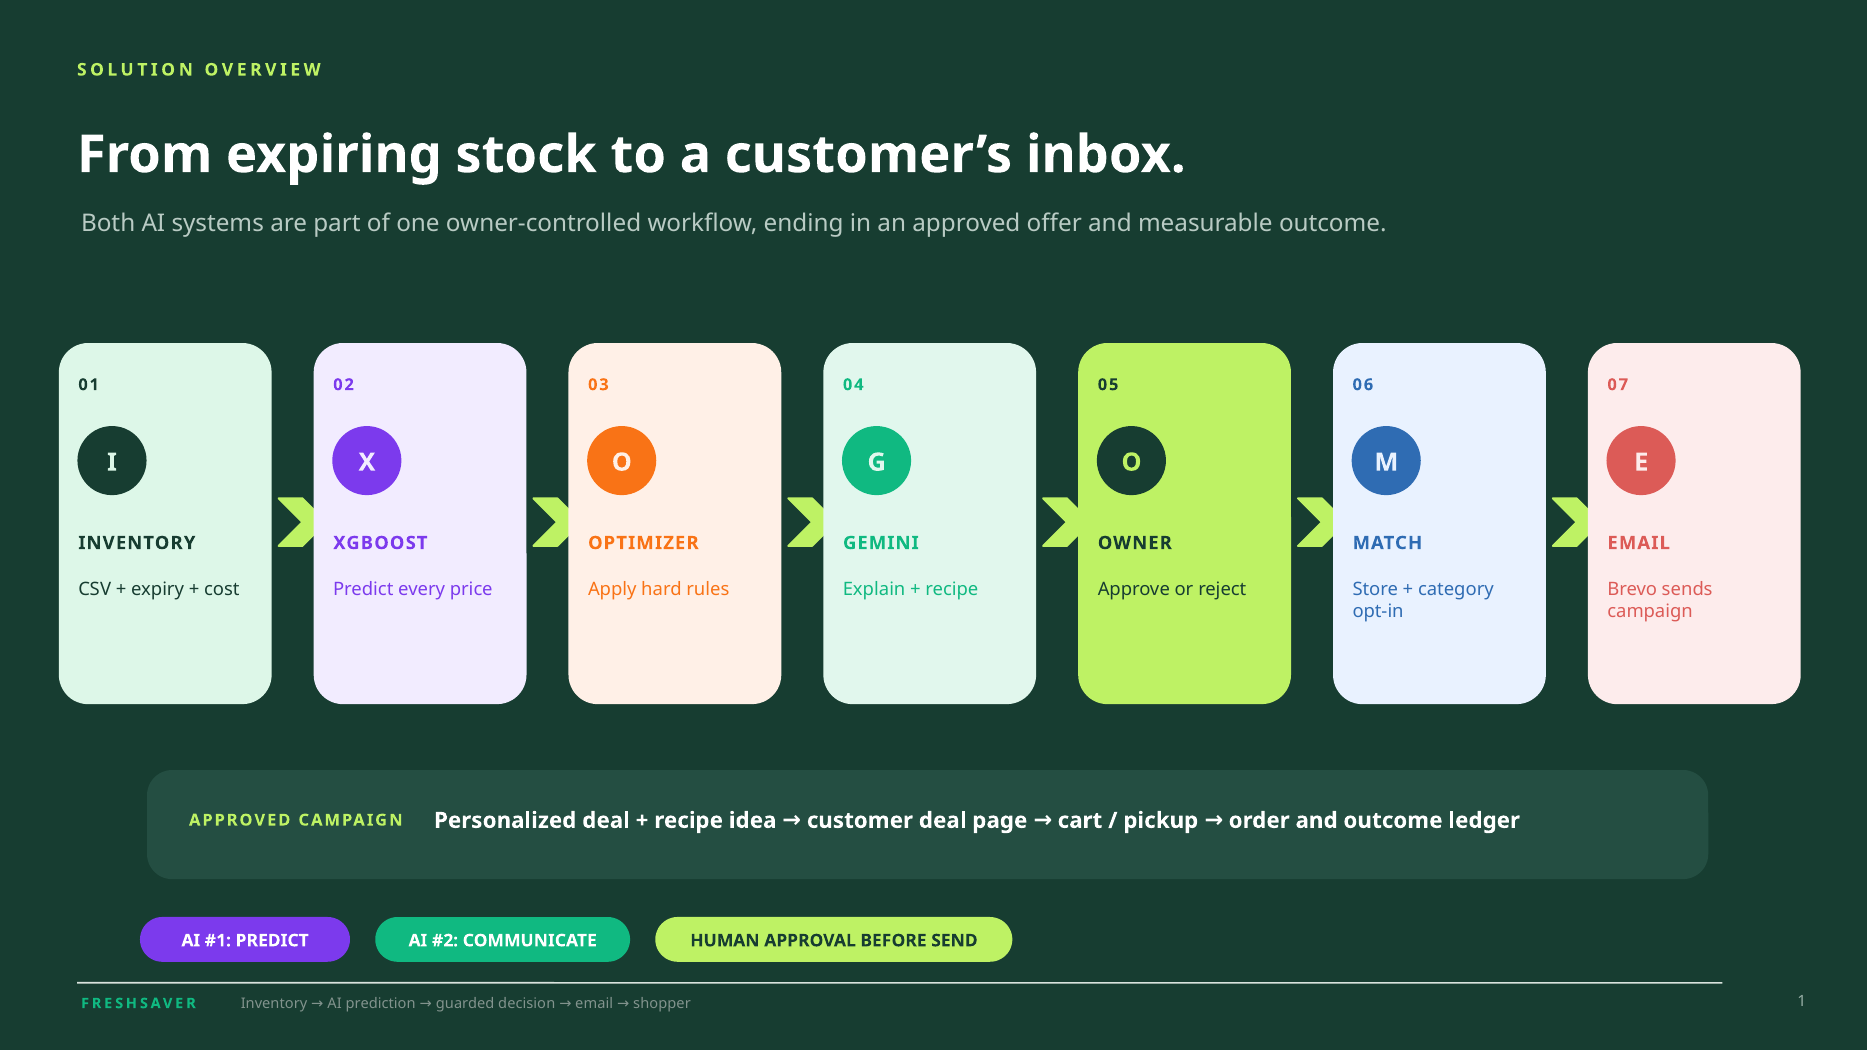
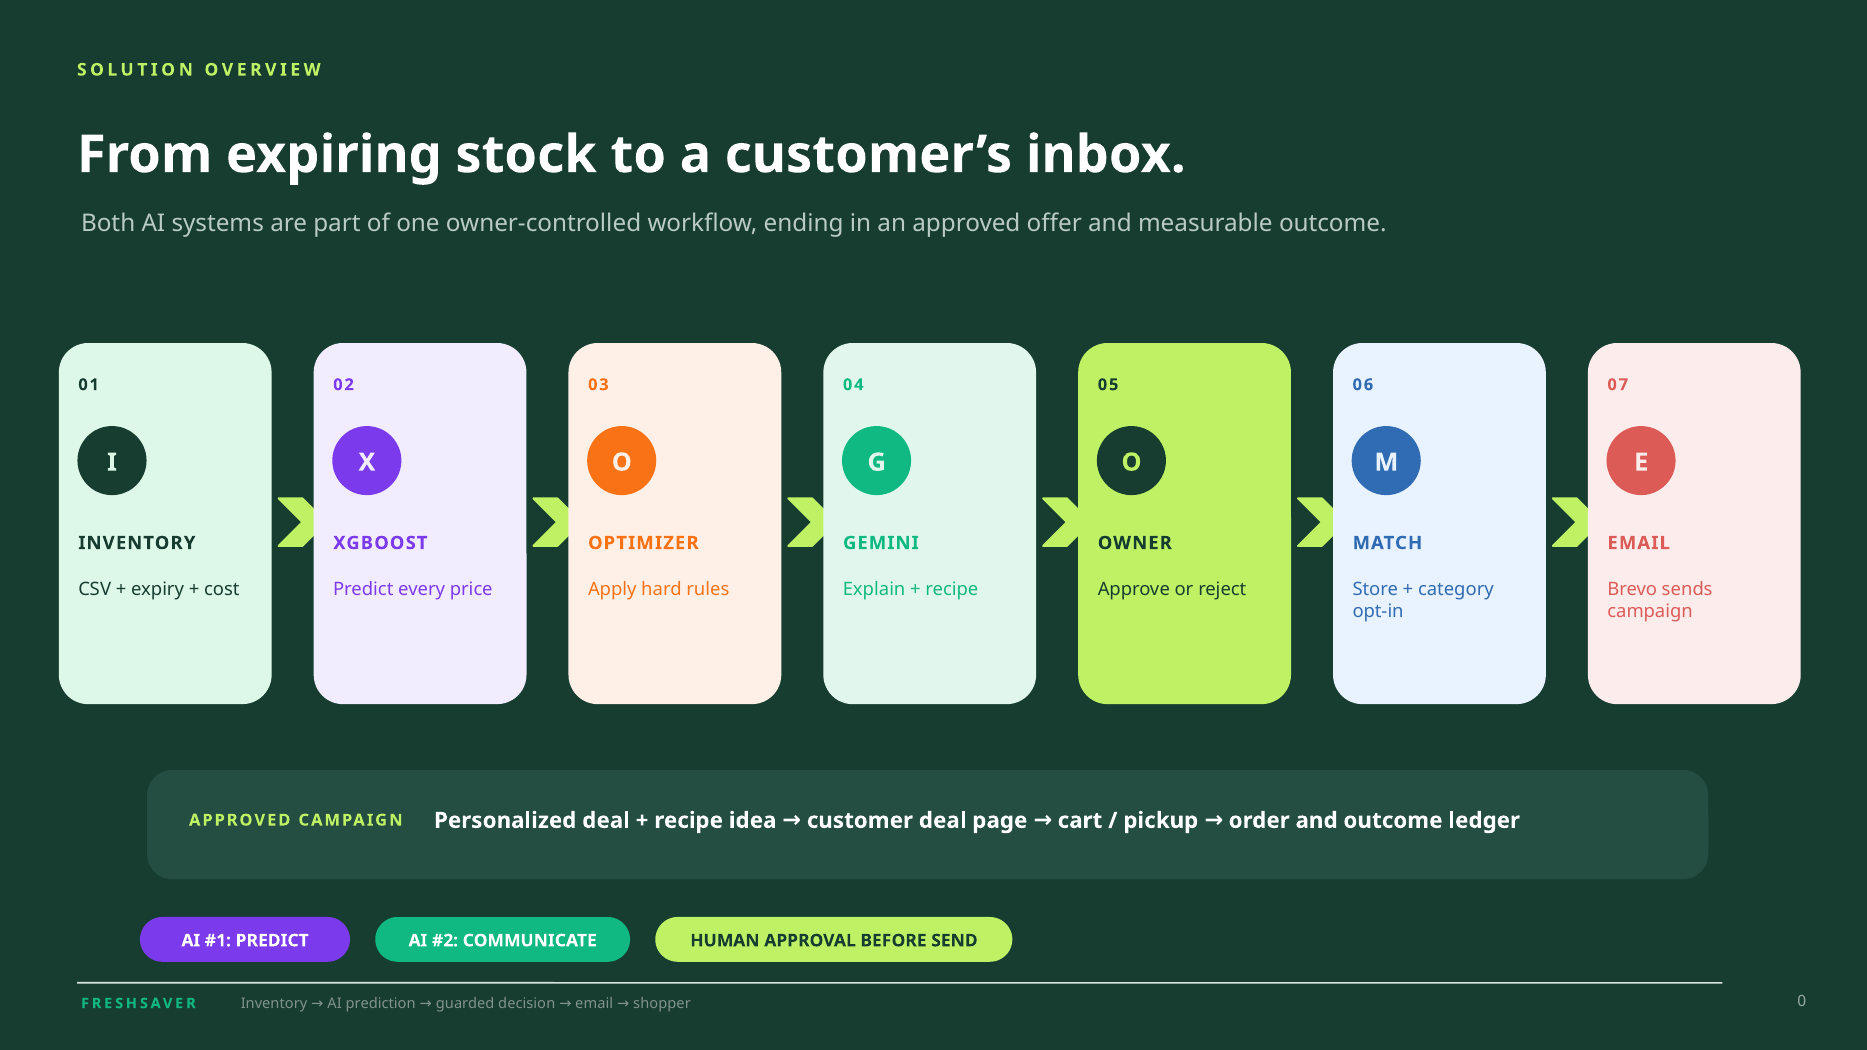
1: 1 -> 0 (1802, 1002)
